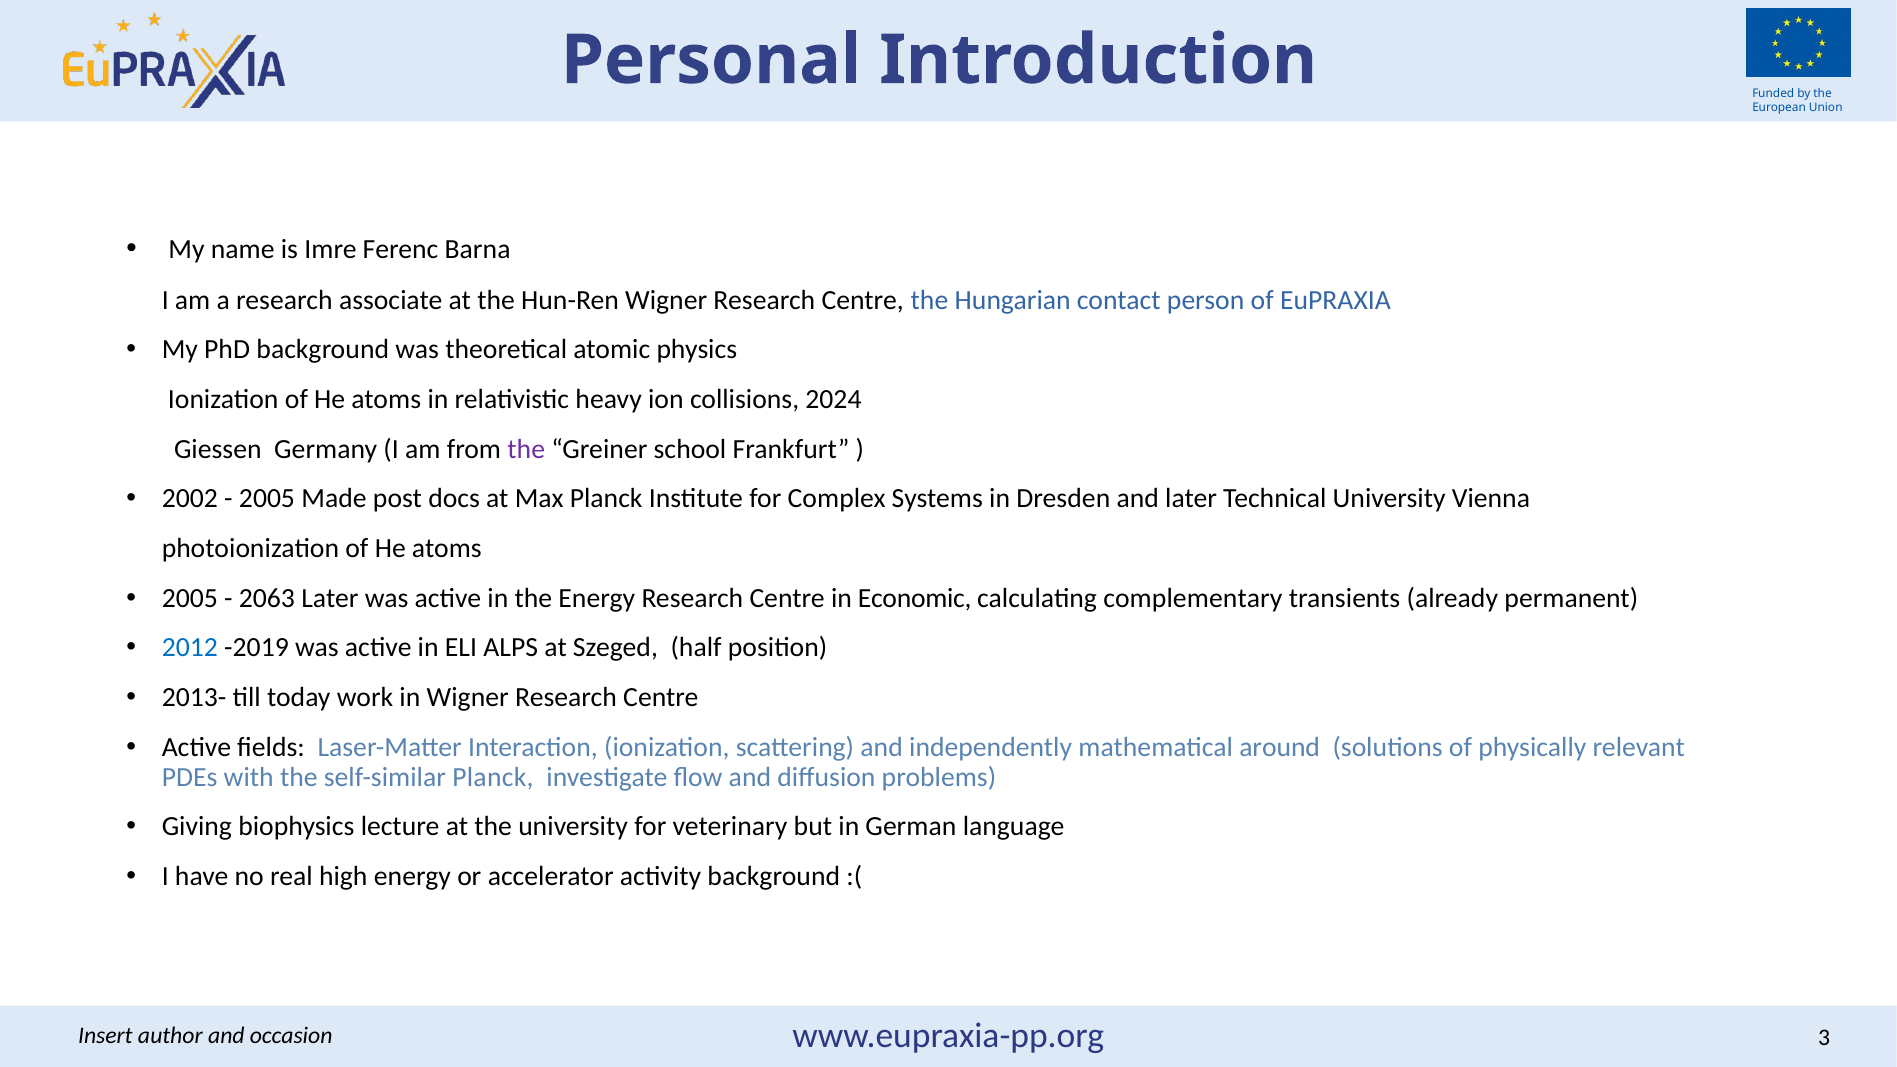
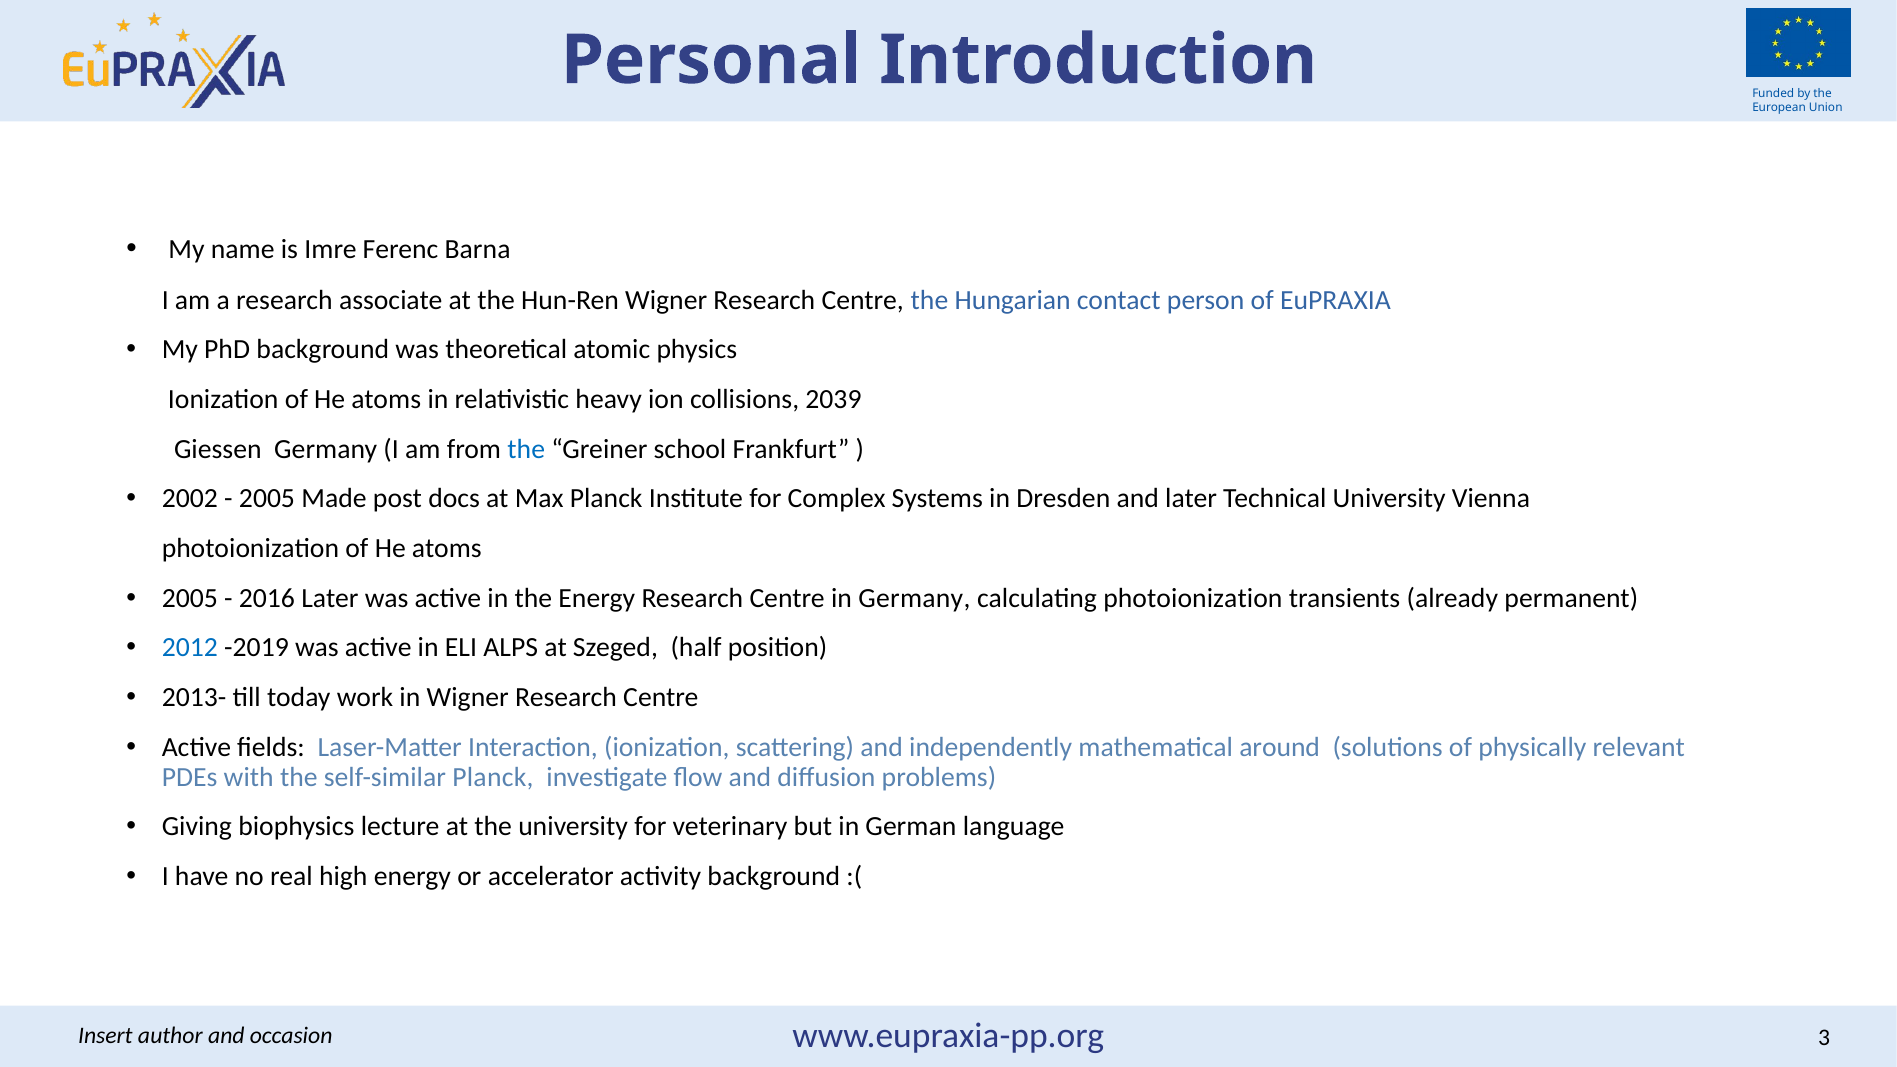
2024: 2024 -> 2039 (833, 399)
the colour: purple -> blue (526, 449)
2063: 2063 -> 2016 (267, 598)
in Economic: Economic -> Germany (914, 598)
calculating complementary: complementary -> photoionization (1193, 598)
